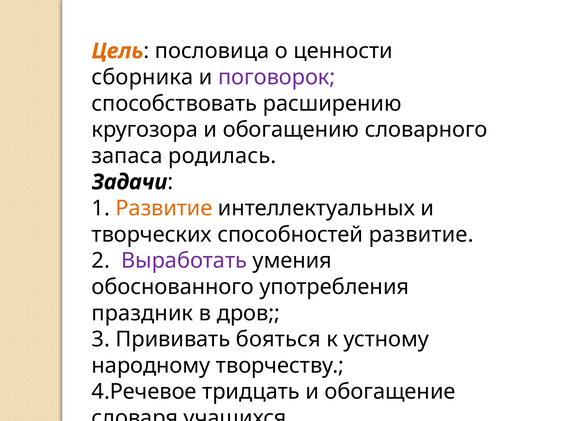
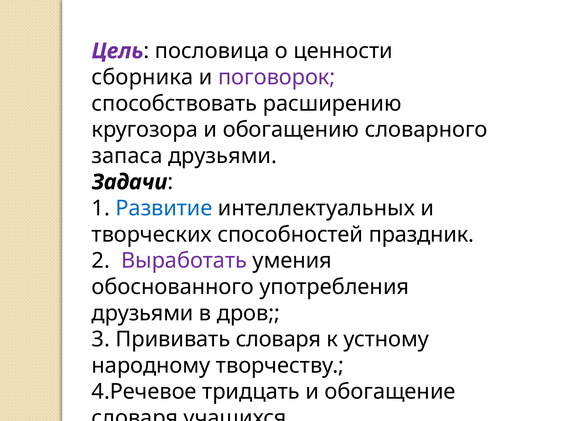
Цель colour: orange -> purple (118, 51)
запаса родилась: родилась -> друзьями (222, 156)
Развитие colour: orange -> blue (164, 208)
способностей развитие: развитие -> праздник (421, 234)
праздник: праздник -> друзьями (143, 313)
Прививать бояться: бояться -> словаря (278, 339)
